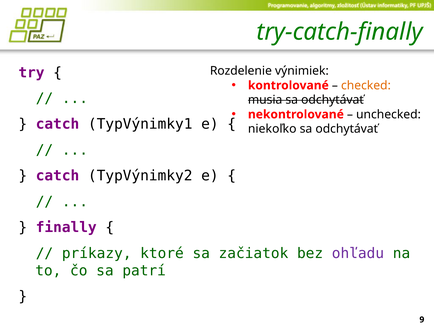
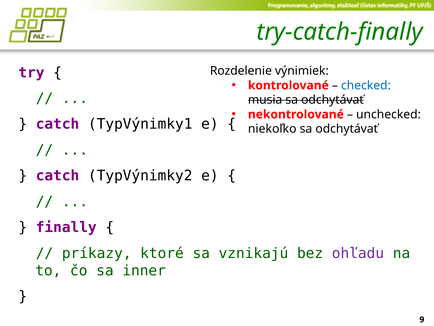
checked colour: orange -> blue (366, 85)
začiatok: začiatok -> vznikajú (253, 253)
patrí: patrí -> inner (144, 270)
